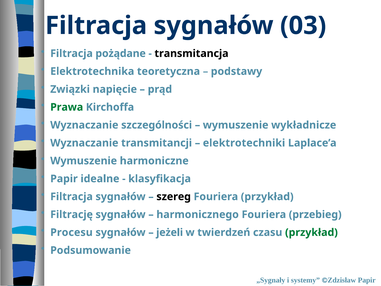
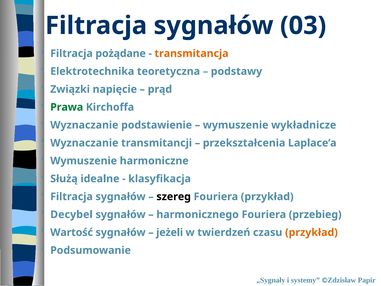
transmitancja colour: black -> orange (191, 53)
szczególności: szczególności -> podstawienie (157, 125)
elektrotechniki: elektrotechniki -> przekształcenia (244, 143)
Papir: Papir -> Służą (64, 179)
Filtrację: Filtrację -> Decybel (71, 214)
Procesu: Procesu -> Wartość (72, 232)
przykład colour: green -> orange (311, 232)
